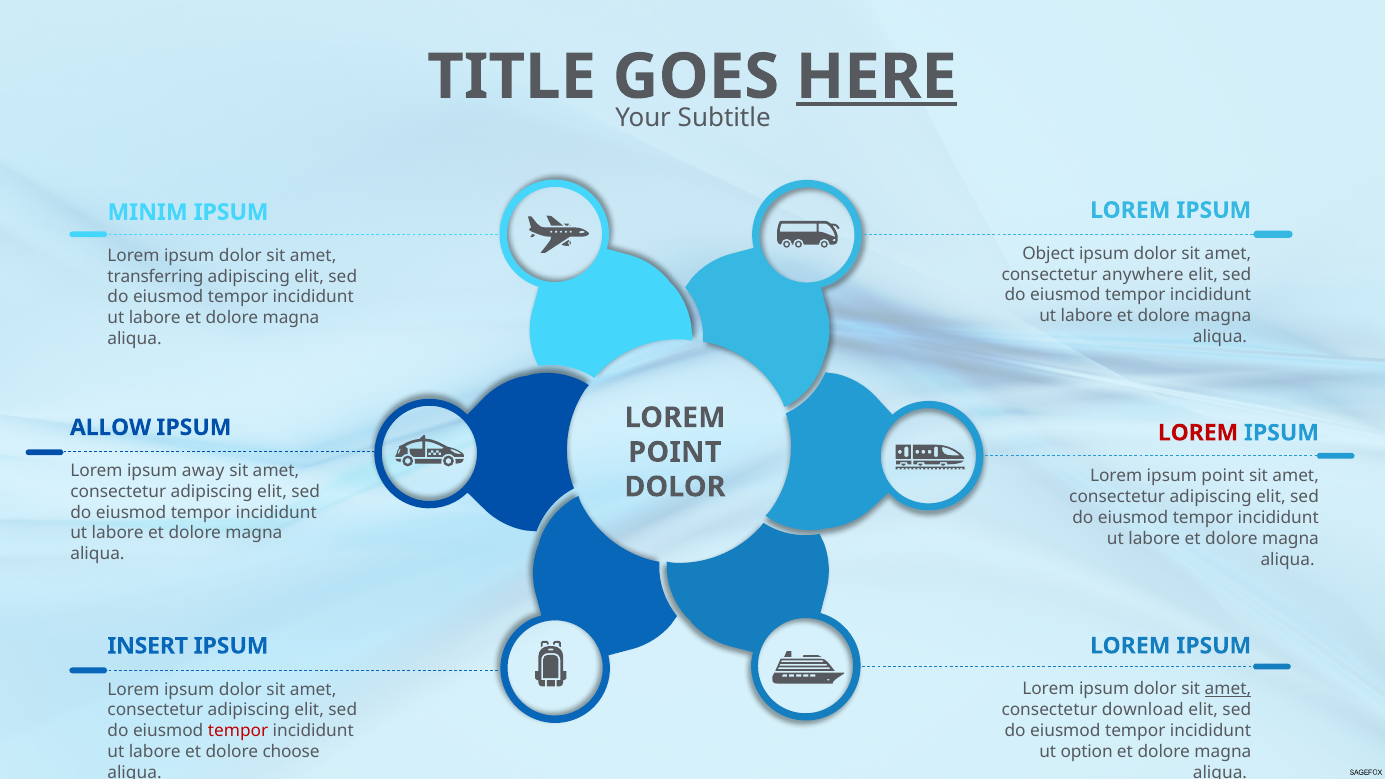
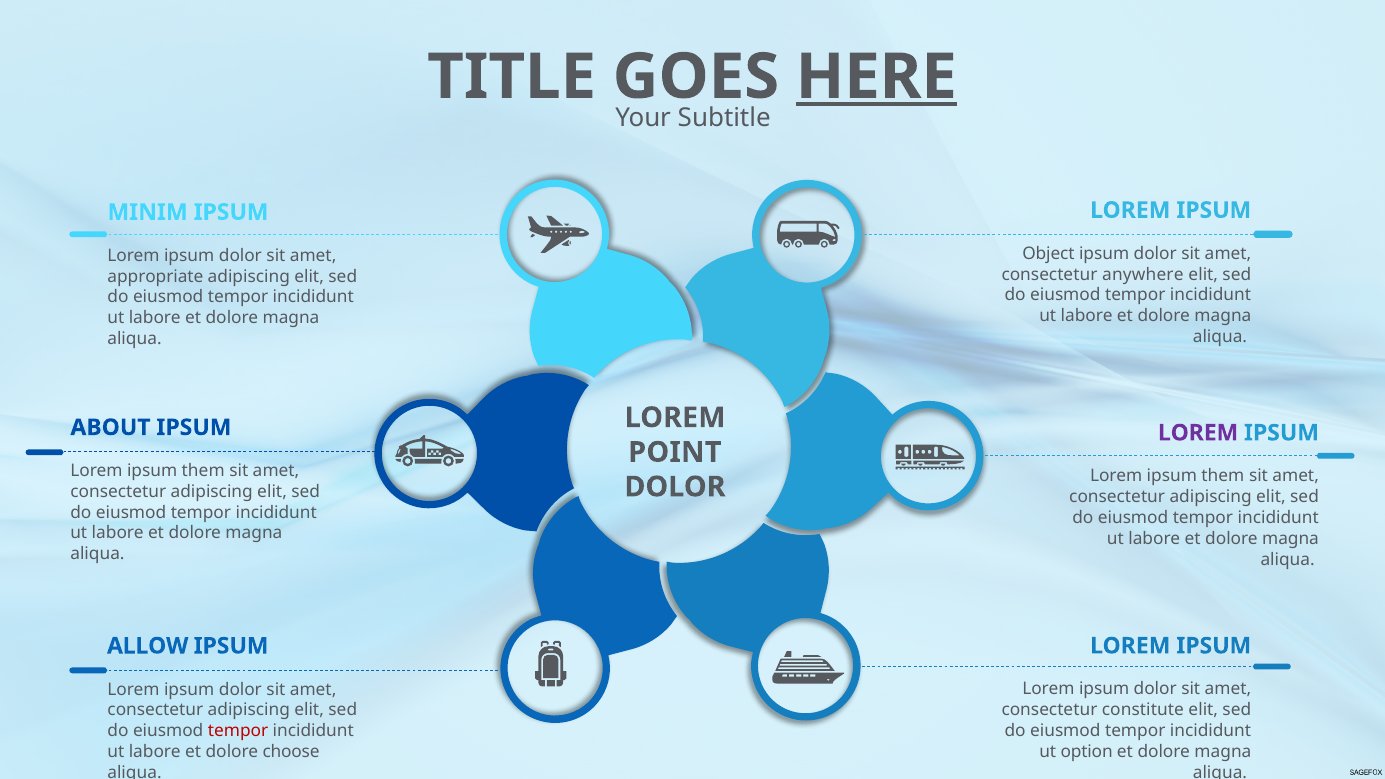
transferring: transferring -> appropriate (155, 276)
ALLOW: ALLOW -> ABOUT (110, 427)
LOREM colour: red -> purple (1198, 433)
away: away -> them (203, 471)
point: point -> them (1223, 476)
INSERT: INSERT -> ALLOW (148, 646)
amet underline: present -> none (1228, 689)
download: download -> constitute (1143, 710)
